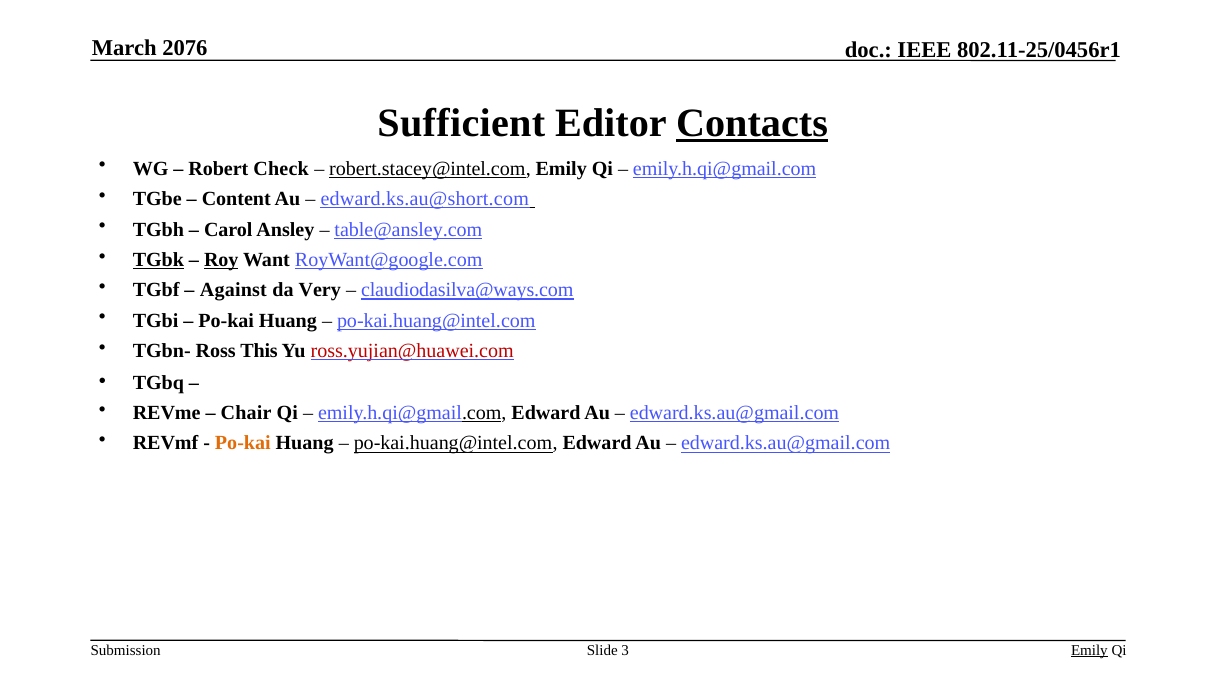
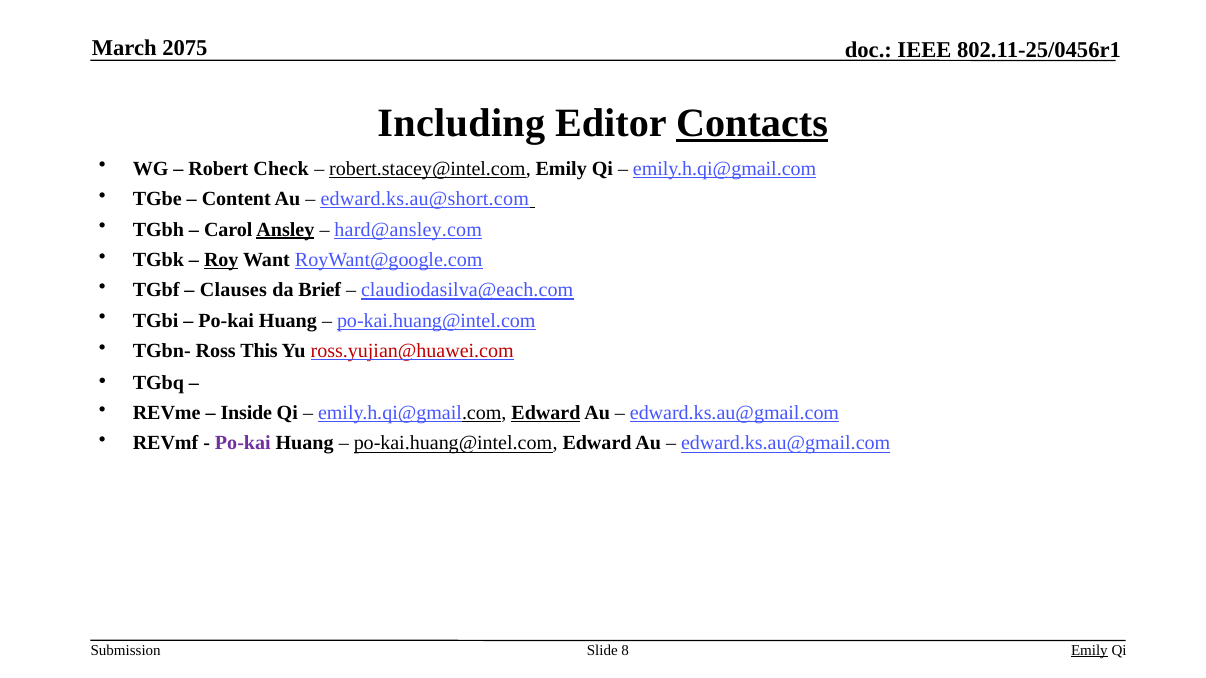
2076: 2076 -> 2075 (185, 48)
Sufficient: Sufficient -> Including (461, 123)
Ansley underline: none -> present (285, 230)
table@ansley.com: table@ansley.com -> hard@ansley.com (408, 230)
TGbk underline: present -> none (158, 260)
Against: Against -> Clauses (233, 290)
Very: Very -> Brief (320, 290)
claudiodasilva@ways.com: claudiodasilva@ways.com -> claudiodasilva@each.com (467, 290)
Chair: Chair -> Inside (246, 413)
Edward underline: none -> present (546, 413)
Po-kai colour: orange -> purple (243, 443)
3: 3 -> 8 (625, 651)
